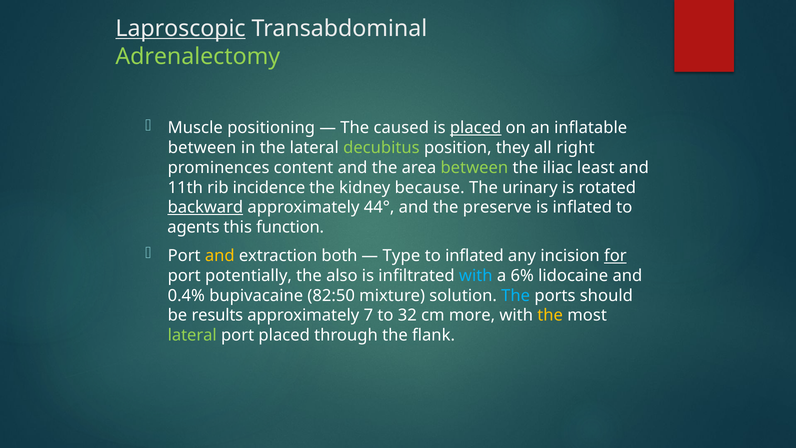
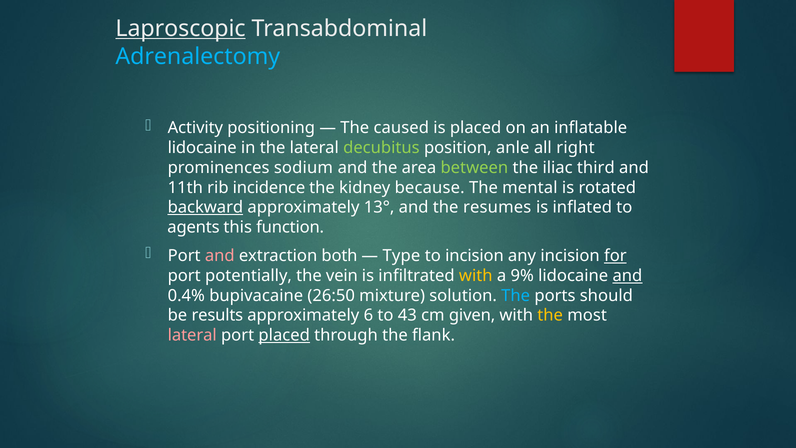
Adrenalectomy colour: light green -> light blue (198, 56)
Muscle: Muscle -> Activity (195, 128)
placed underline: present -> none (476, 128)
between: between -> lidocaine (202, 148)
they: they -> anle (513, 148)
content: content -> sodium (303, 168)
least: least -> third (596, 168)
urinary: urinary -> mental (530, 187)
44°: 44° -> 13° (379, 207)
preserve: preserve -> resumes (497, 207)
and colour: yellow -> pink (220, 256)
to inflated: inflated -> incision (474, 256)
also: also -> vein (342, 275)
with colour: light blue -> yellow (476, 275)
6%: 6% -> 9% (522, 275)
and underline: none -> present (627, 275)
82:50: 82:50 -> 26:50 (331, 295)
7: 7 -> 6 (368, 315)
32: 32 -> 43 (407, 315)
more: more -> given (472, 315)
lateral colour: light green -> pink (192, 335)
placed underline: none -> present (284, 335)
